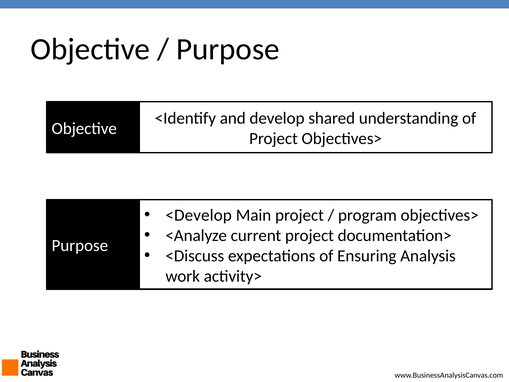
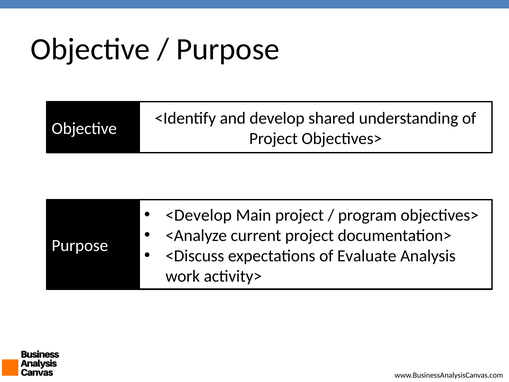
Ensuring: Ensuring -> Evaluate (367, 256)
